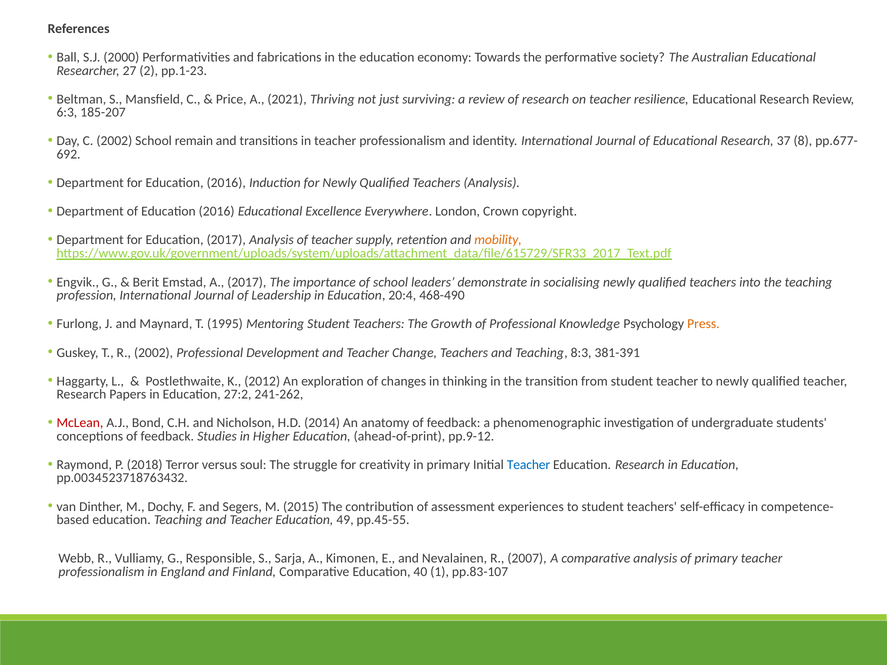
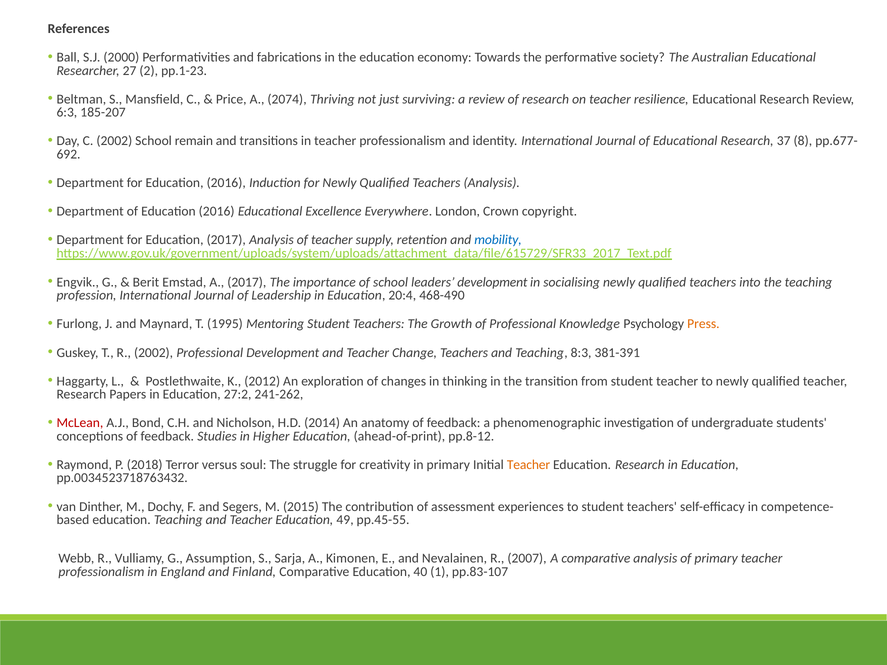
2021: 2021 -> 2074 (287, 99)
mobility colour: orange -> blue (498, 240)
leaders demonstrate: demonstrate -> development (492, 282)
pp.9-12: pp.9-12 -> pp.8-12 (471, 436)
Teacher colour: blue -> orange (529, 465)
Responsible: Responsible -> Assumption (221, 559)
